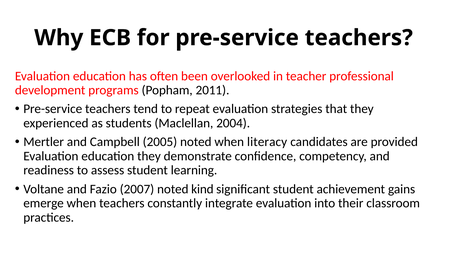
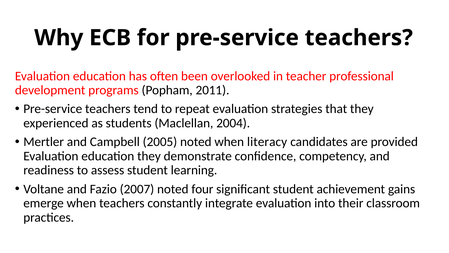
kind: kind -> four (202, 189)
